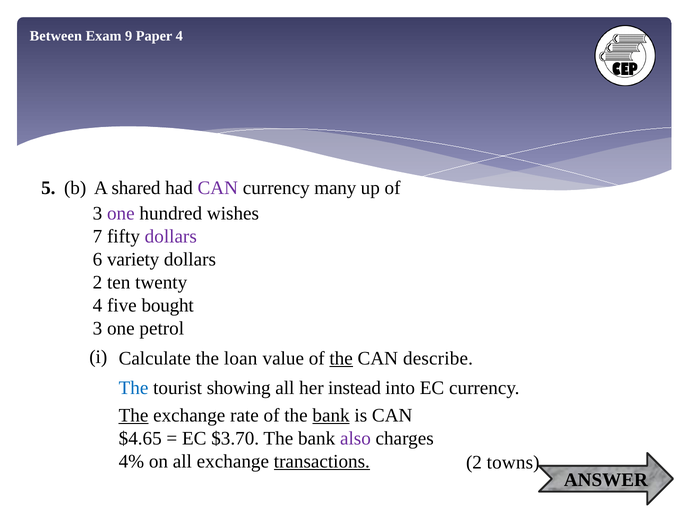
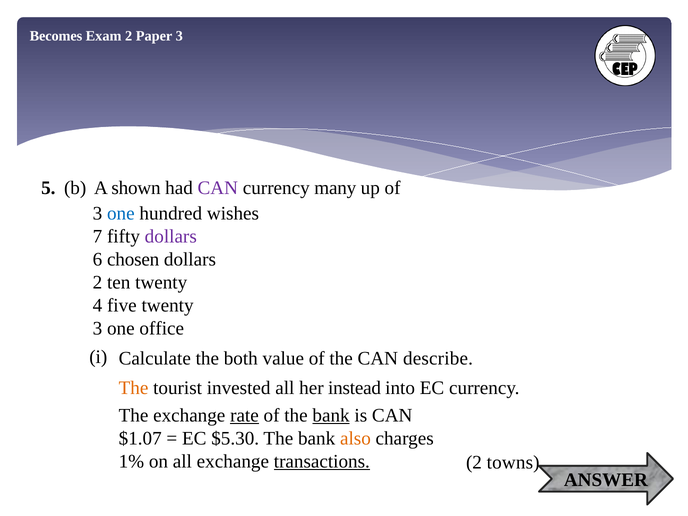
Between: Between -> Becomes (56, 36)
Exam 9: 9 -> 2 (129, 36)
Paper 4: 4 -> 3 (179, 36)
shared: shared -> shown (136, 188)
one colour: purple -> blue (121, 214)
variety: variety -> chosen (133, 259)
five bought: bought -> twenty (168, 305)
petrol: petrol -> office (162, 328)
loan: loan -> both (241, 358)
the underline: present -> none (341, 358)
The colour: blue -> orange (134, 388)
showing: showing -> invested (239, 388)
The underline: present -> none (134, 415)
rate underline: none -> present (244, 415)
$4.65: $4.65 -> $1.07 (140, 438)
$3.70: $3.70 -> $5.30 (235, 438)
also colour: purple -> orange (355, 438)
4%: 4% -> 1% (131, 461)
